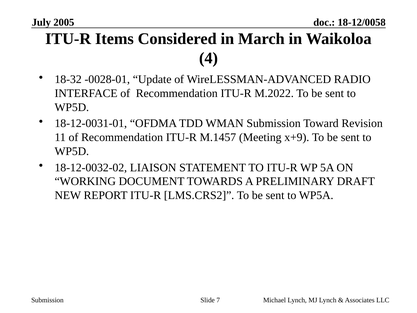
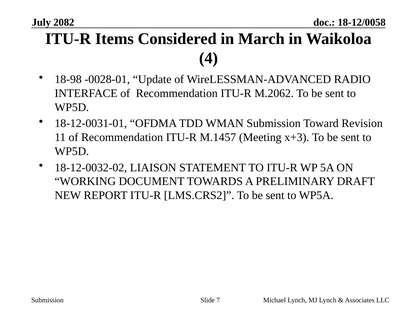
2005: 2005 -> 2082 (64, 22)
18-32: 18-32 -> 18-98 (68, 79)
M.2022: M.2022 -> M.2062 (274, 93)
x+9: x+9 -> x+3 (297, 137)
